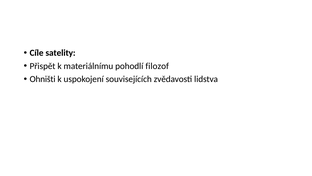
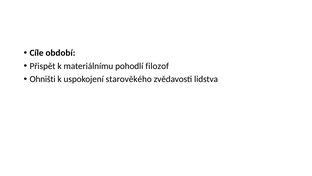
satelity: satelity -> období (60, 53)
souvisejících: souvisejících -> starověkého (129, 79)
